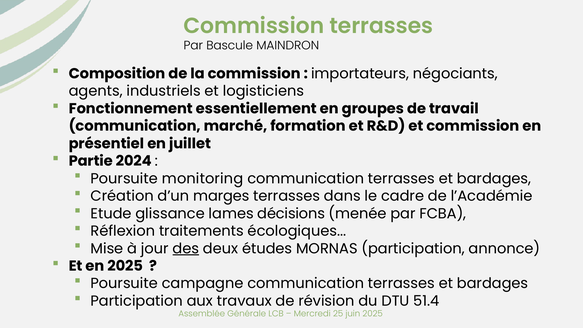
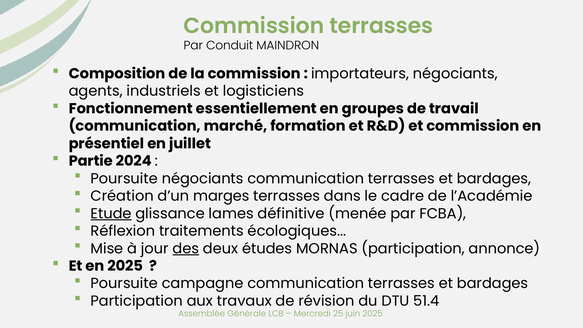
Bascule: Bascule -> Conduit (230, 46)
Poursuite monitoring: monitoring -> négociants (203, 179)
Etude underline: none -> present (111, 214)
décisions: décisions -> définitive (291, 214)
